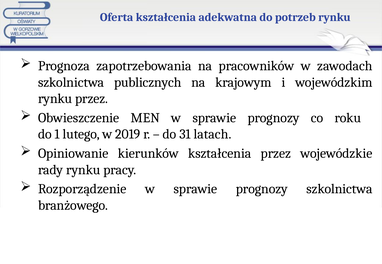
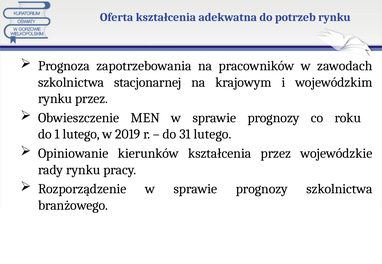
publicznych: publicznych -> stacjonarnej (148, 82)
31 latach: latach -> lutego (212, 134)
